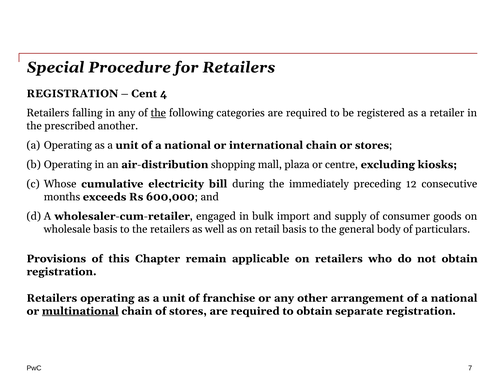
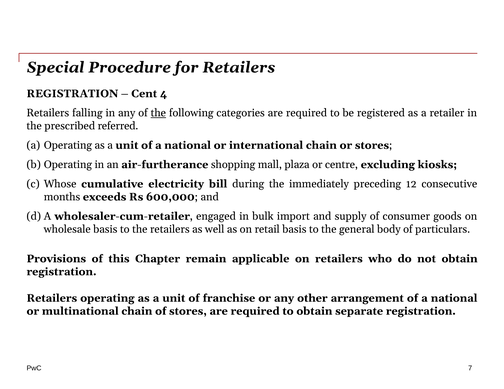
another: another -> referred (118, 126)
air-distribution: air-distribution -> air-furtherance (165, 165)
multinational underline: present -> none (80, 311)
